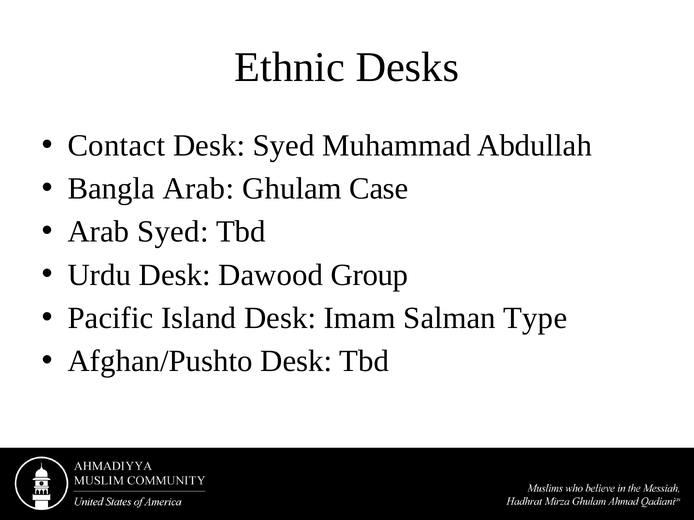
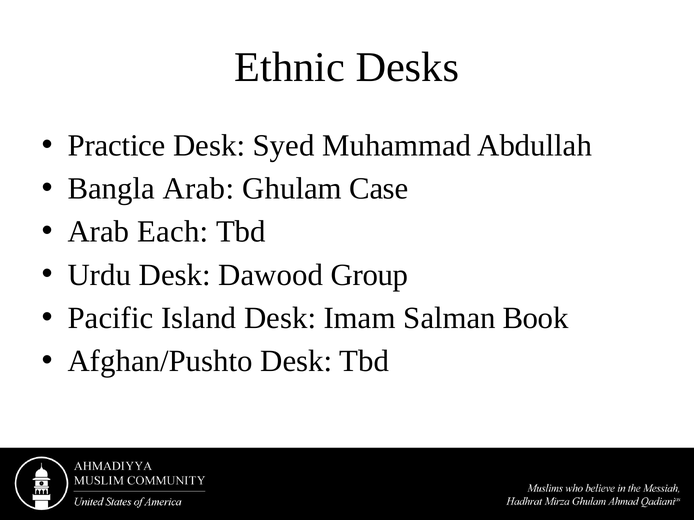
Contact: Contact -> Practice (117, 146)
Arab Syed: Syed -> Each (173, 232)
Type: Type -> Book (536, 318)
